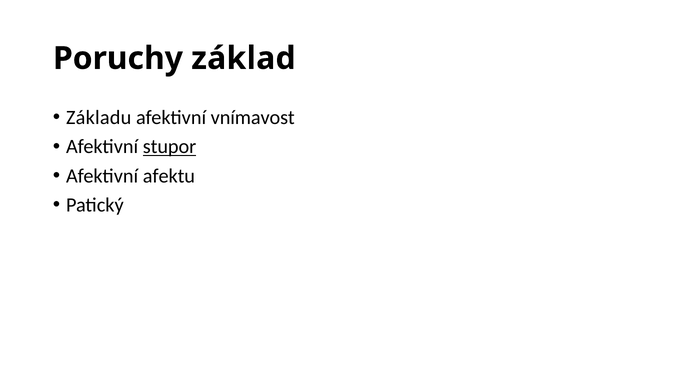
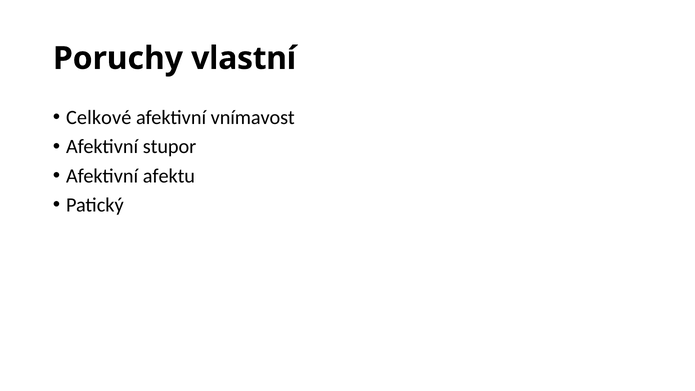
základ: základ -> vlastní (244, 58)
Základu: Základu -> Celkové (99, 118)
stupor underline: present -> none (170, 147)
